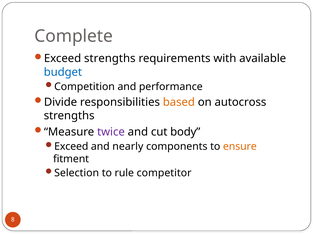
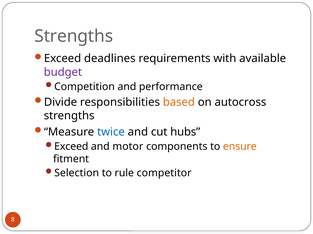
Complete: Complete -> Strengths (74, 36)
Exceed strengths: strengths -> deadlines (110, 59)
budget colour: blue -> purple (63, 72)
twice colour: purple -> blue (111, 132)
body: body -> hubs (185, 132)
nearly: nearly -> motor (128, 147)
